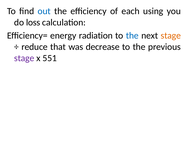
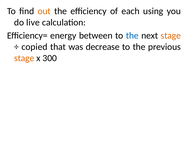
out colour: blue -> orange (44, 11)
loss: loss -> live (33, 22)
radiation: radiation -> between (96, 36)
reduce: reduce -> copied (34, 47)
stage colour: purple -> orange (24, 58)
551: 551 -> 300 (50, 58)
